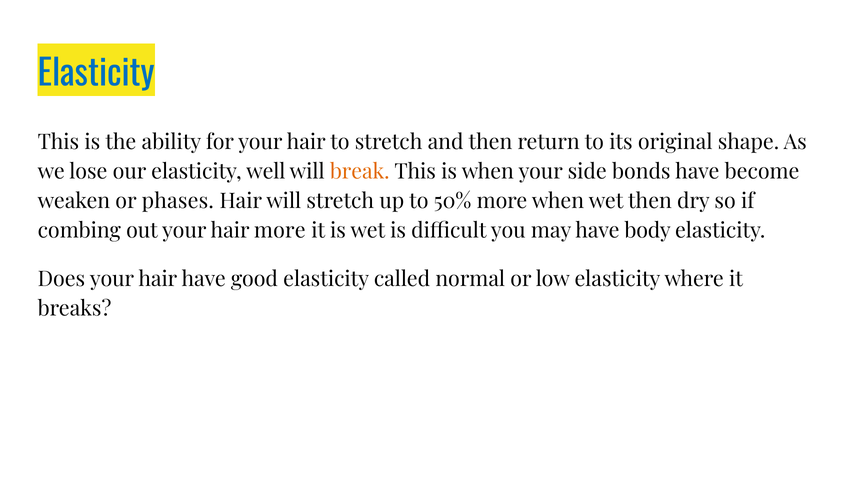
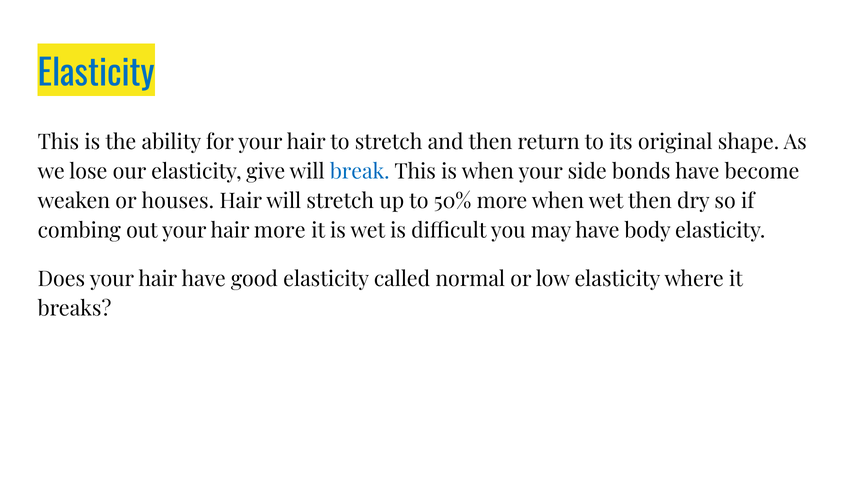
well: well -> give (266, 172)
break colour: orange -> blue (360, 172)
phases: phases -> houses (178, 201)
